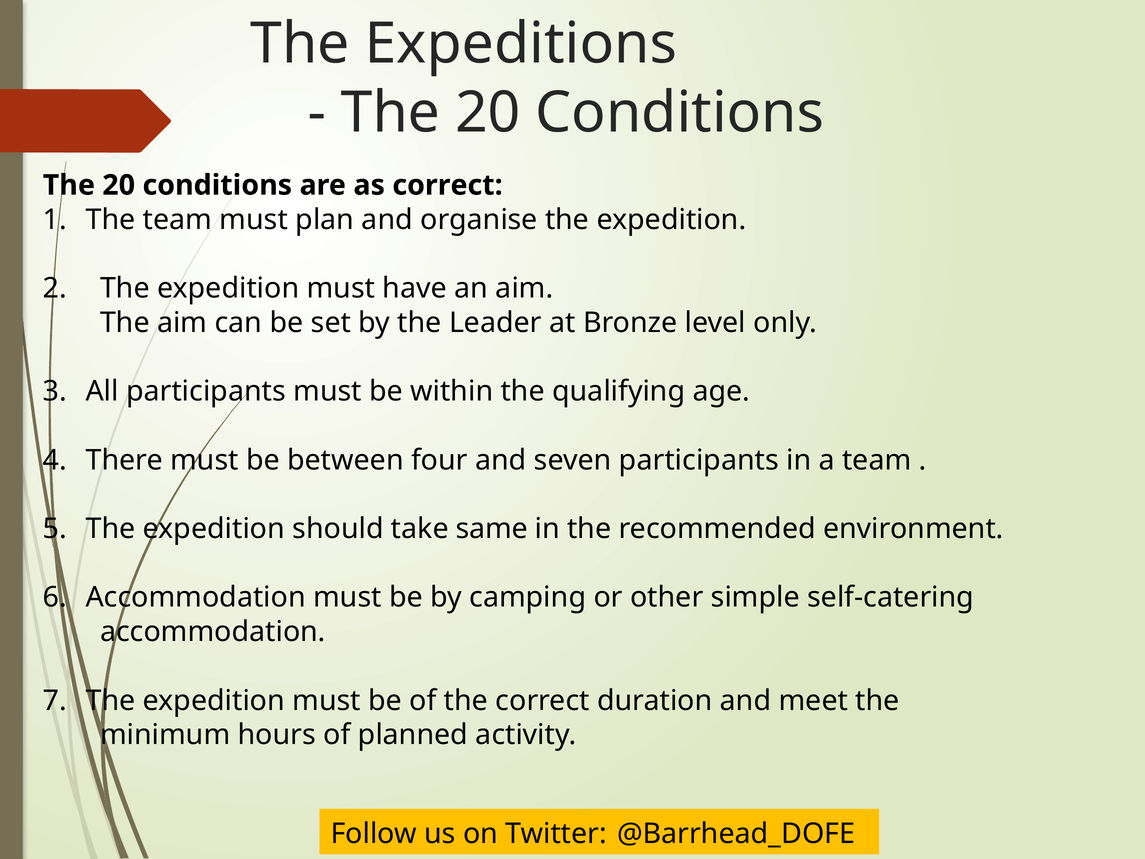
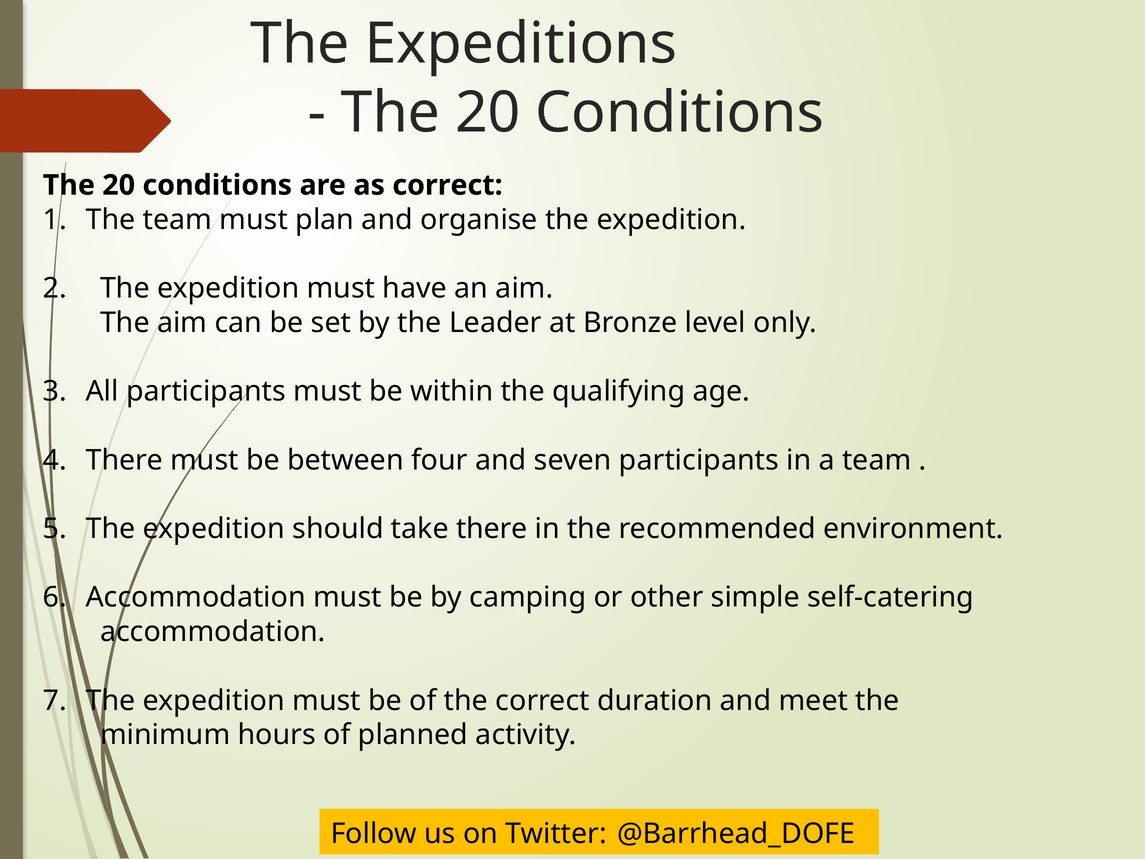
take same: same -> there (492, 529)
